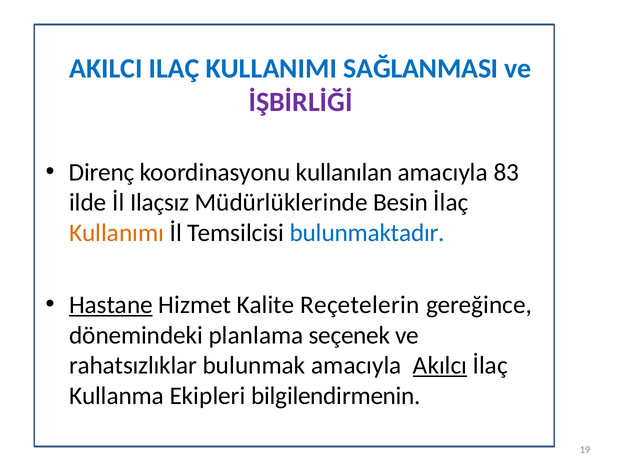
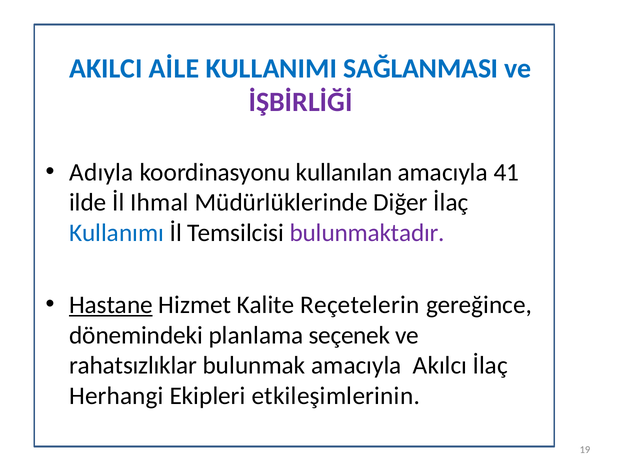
ILAÇ: ILAÇ -> AİLE (174, 69)
Direnç: Direnç -> Adıyla (101, 172)
83: 83 -> 41 (506, 172)
Ilaçsız: Ilaçsız -> Ihmal (159, 203)
Besin: Besin -> Diğer (401, 203)
Kullanımı colour: orange -> blue (117, 233)
bulunmaktadır colour: blue -> purple (367, 233)
Akılcı underline: present -> none (440, 366)
Kullanma: Kullanma -> Herhangi (116, 396)
bilgilendirmenin: bilgilendirmenin -> etkileşimlerinin (336, 396)
